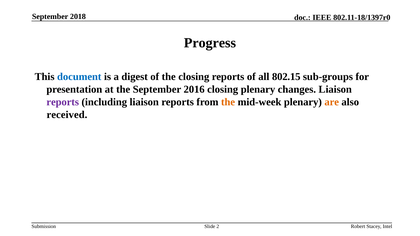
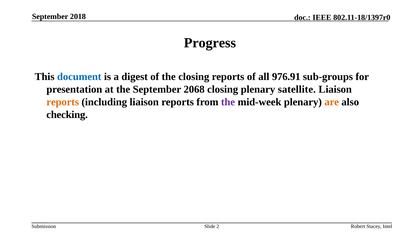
802.15: 802.15 -> 976.91 (286, 77)
2016: 2016 -> 2068 (194, 89)
changes: changes -> satellite (297, 89)
reports colour: purple -> orange (63, 102)
the colour: orange -> purple (228, 102)
received: received -> checking (67, 115)
